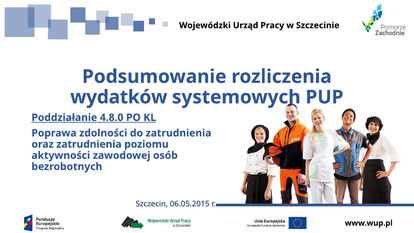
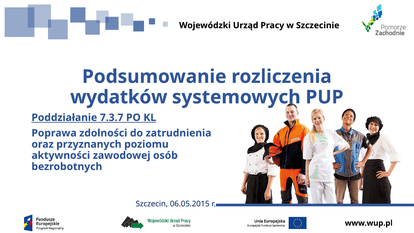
4.8.0: 4.8.0 -> 7.3.7 (112, 118)
oraz zatrudnienia: zatrudnienia -> przyznanych (89, 144)
